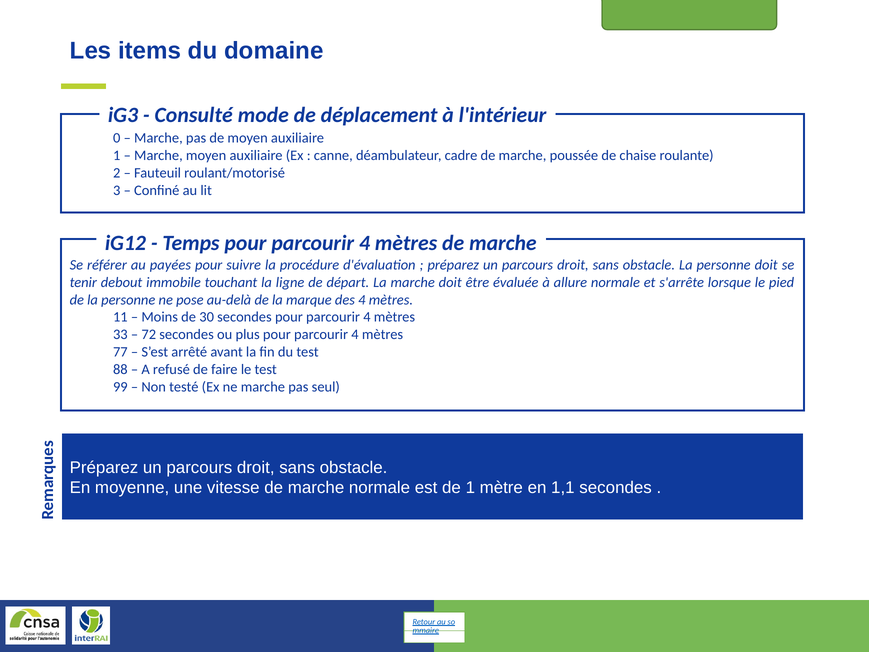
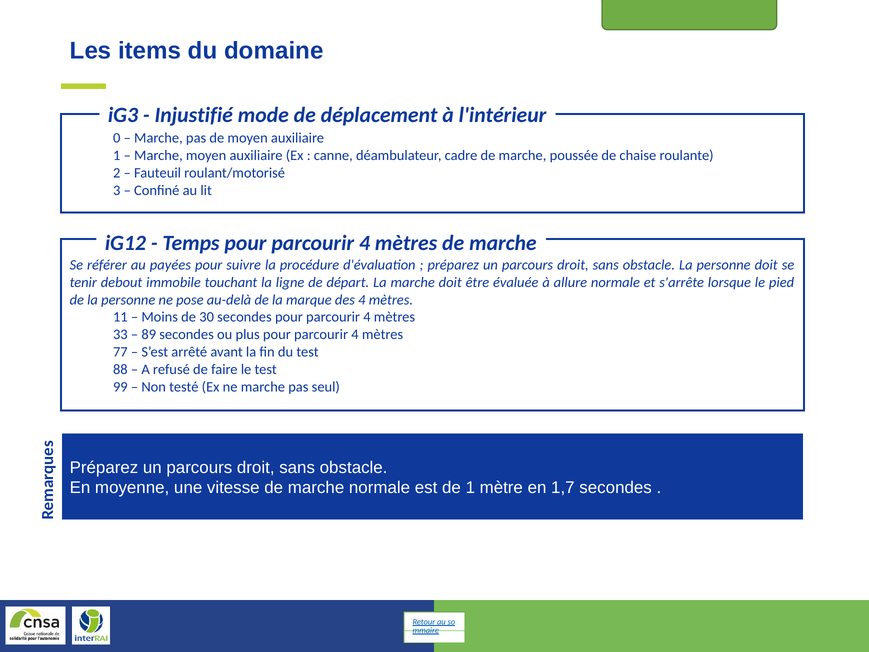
Consulté: Consulté -> Injustifié (194, 115)
72: 72 -> 89 (149, 334)
1,1: 1,1 -> 1,7 (563, 488)
